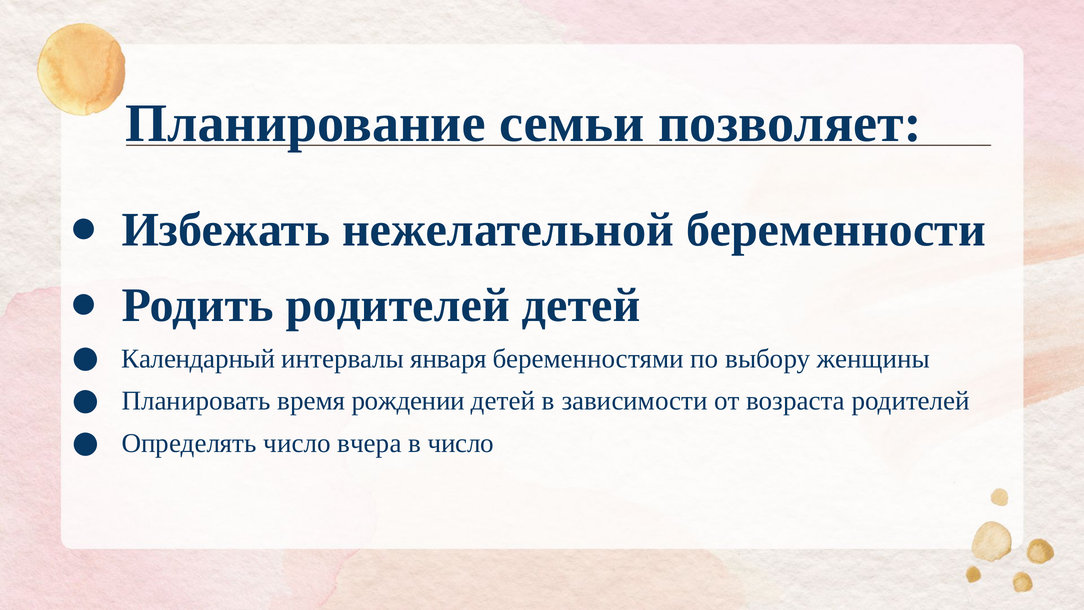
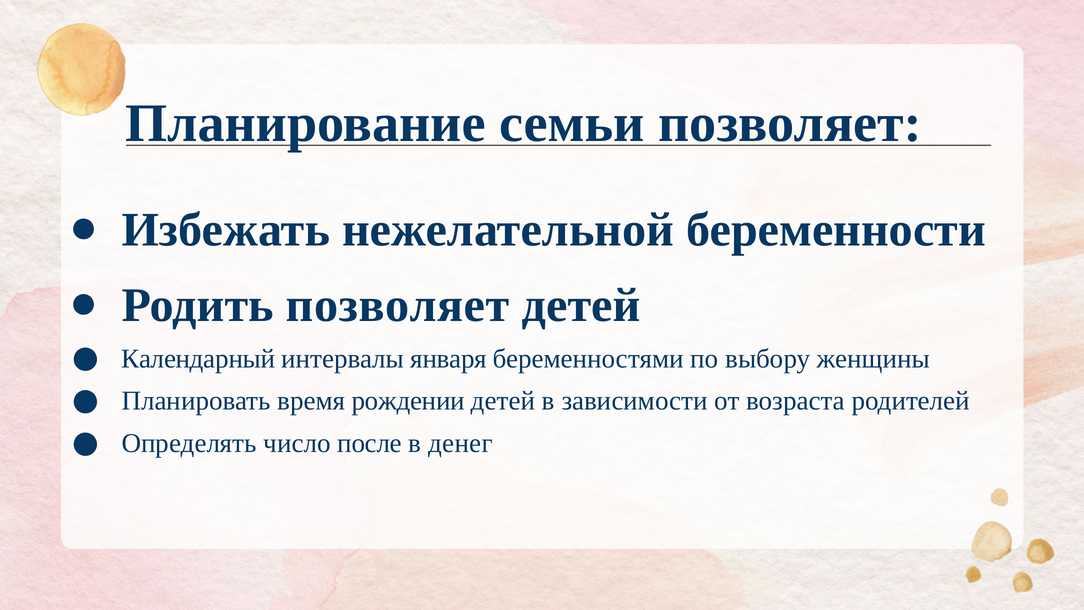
Родить родителей: родителей -> позволяет (398, 305)
вчера: вчера -> после (370, 443)
в число: число -> денег (461, 443)
